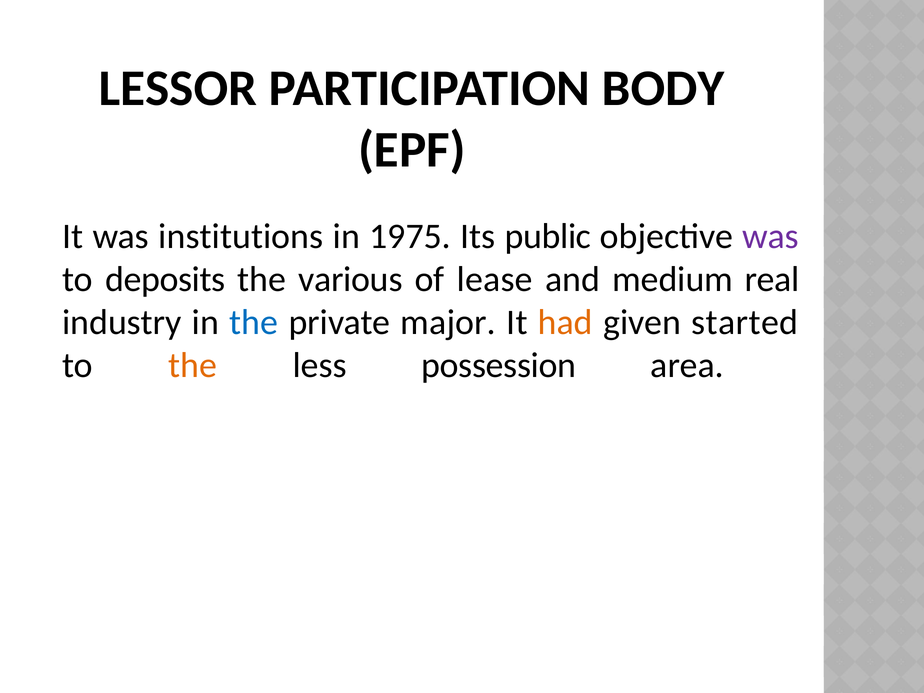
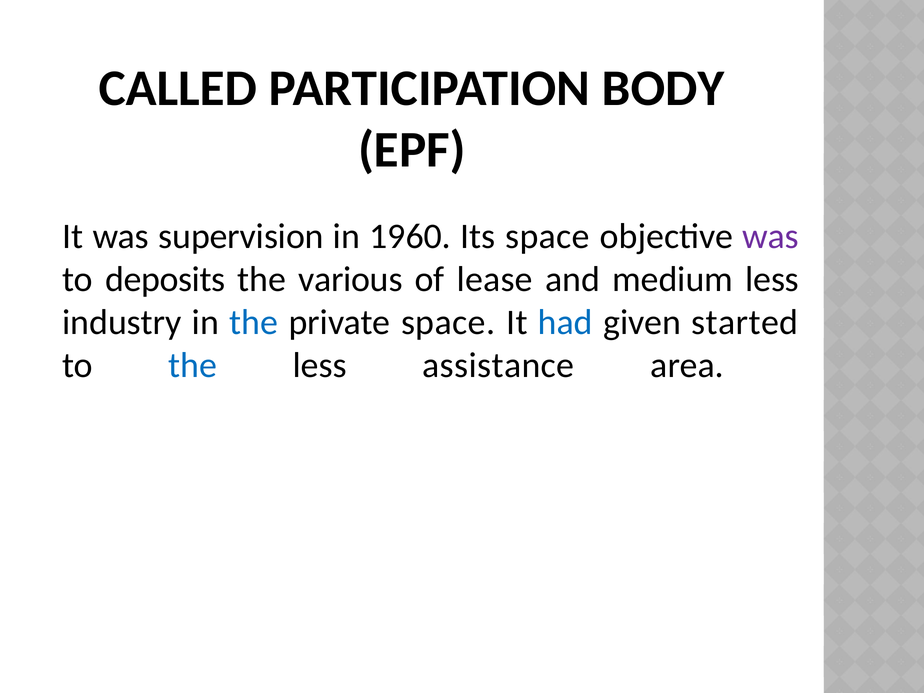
LESSOR: LESSOR -> CALLED (178, 88)
institutions: institutions -> supervision (241, 236)
1975: 1975 -> 1960 (410, 236)
Its public: public -> space (548, 236)
medium real: real -> less (772, 279)
private major: major -> space (448, 323)
had colour: orange -> blue (565, 323)
the colour: orange -> blue (193, 366)
possession: possession -> assistance (498, 366)
